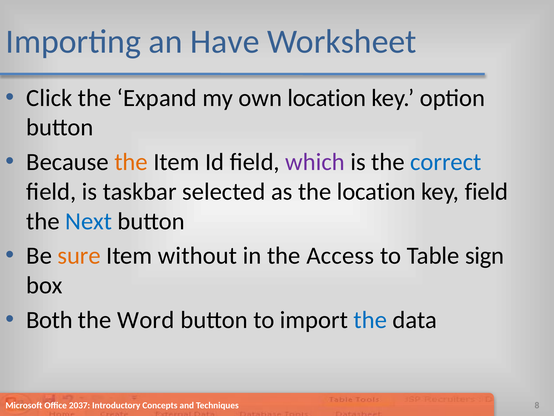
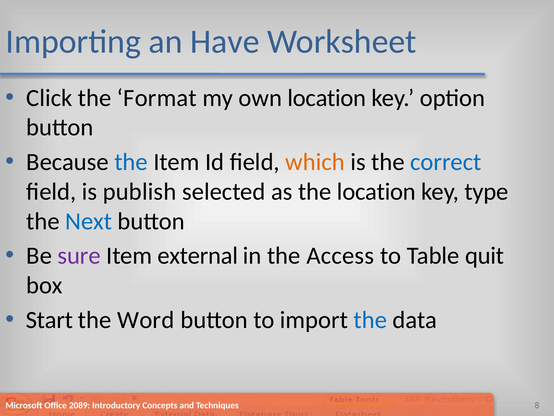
Expand: Expand -> Format (157, 98)
the colour: orange -> blue (131, 162)
which colour: purple -> orange (315, 162)
taskbar: taskbar -> publish (140, 191)
key field: field -> type (486, 191)
sure colour: orange -> purple (79, 256)
without: without -> external (198, 256)
sign: sign -> quit (485, 256)
Both: Both -> Start (49, 320)
2037: 2037 -> 2089 (80, 405)
